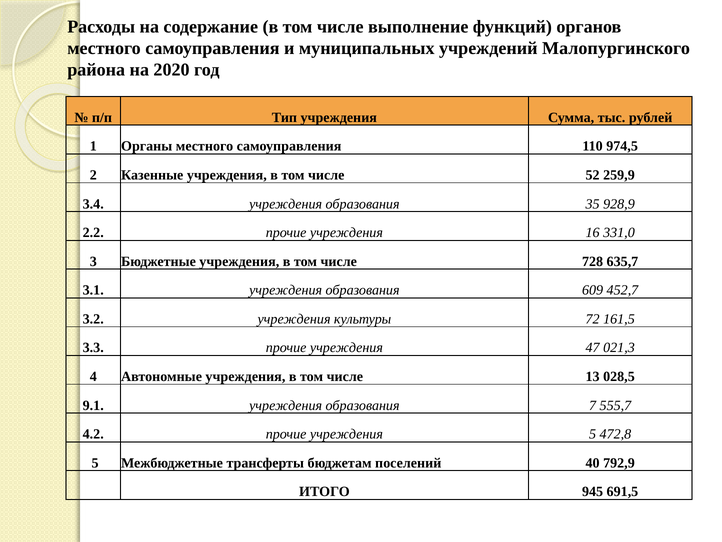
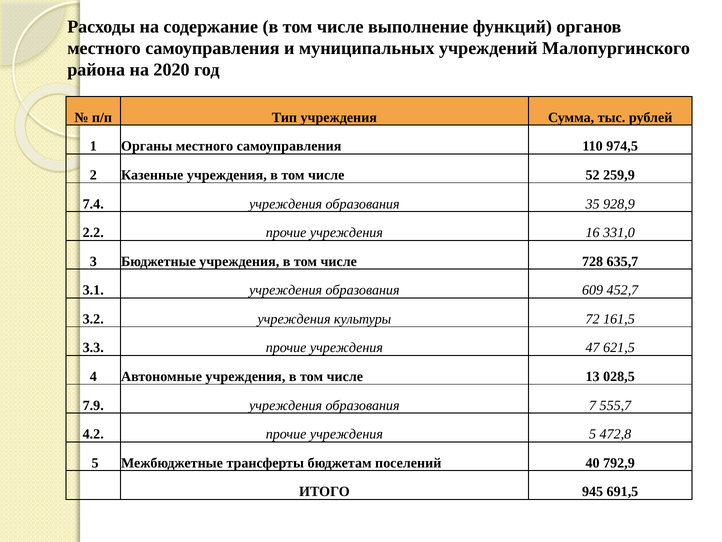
3.4: 3.4 -> 7.4 (93, 204)
021,3: 021,3 -> 621,5 (619, 348)
9.1: 9.1 -> 7.9 (93, 405)
